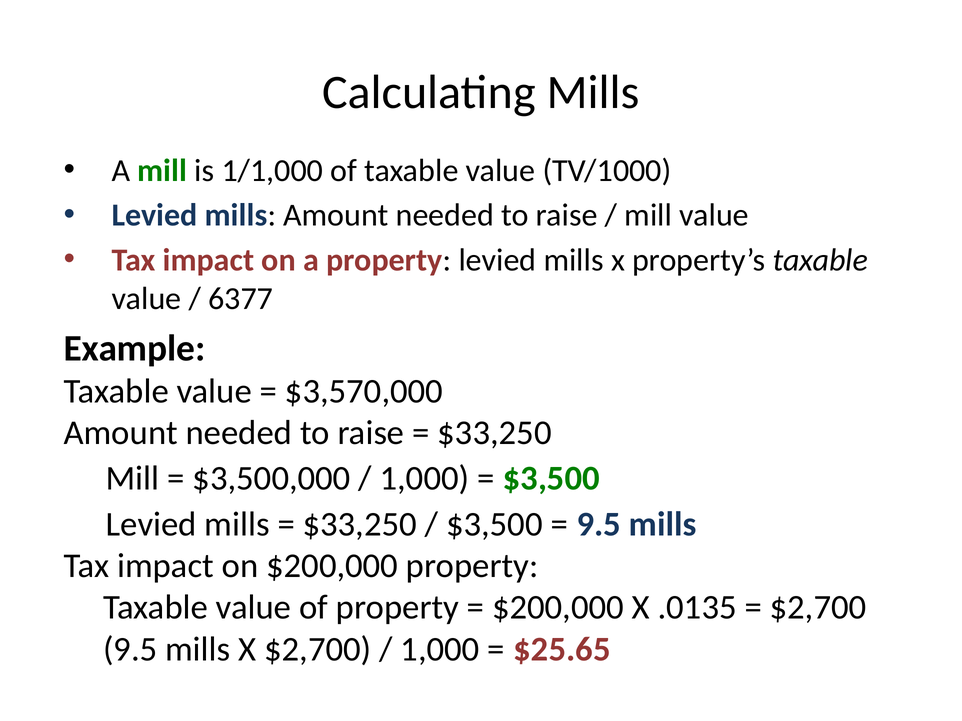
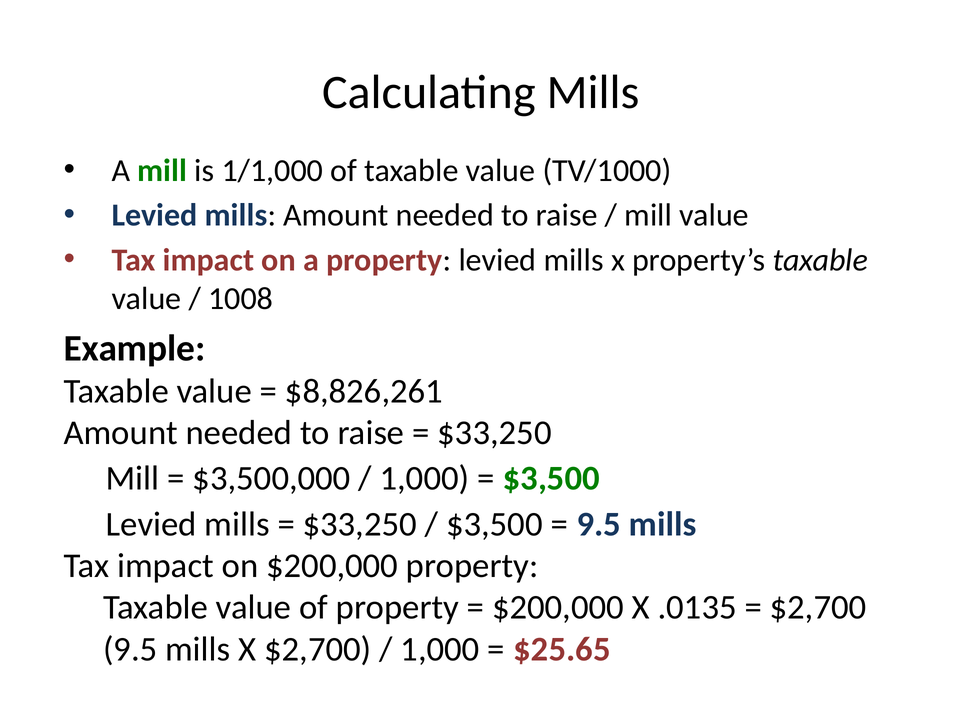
6377: 6377 -> 1008 (241, 299)
$3,570,000: $3,570,000 -> $8,826,261 (364, 392)
